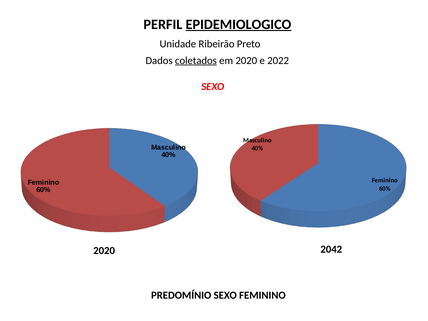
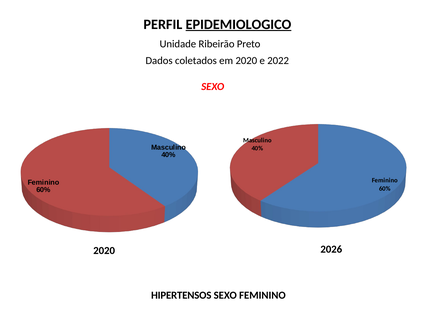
coletados underline: present -> none (196, 60)
2042: 2042 -> 2026 (331, 249)
PREDOMÍNIO: PREDOMÍNIO -> HIPERTENSOS (181, 295)
